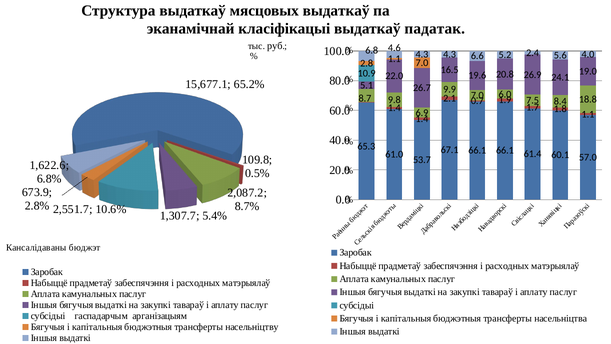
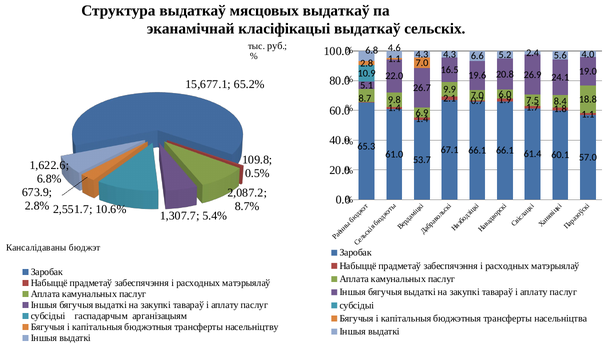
падатак: падатак -> сельскіх (435, 29)
